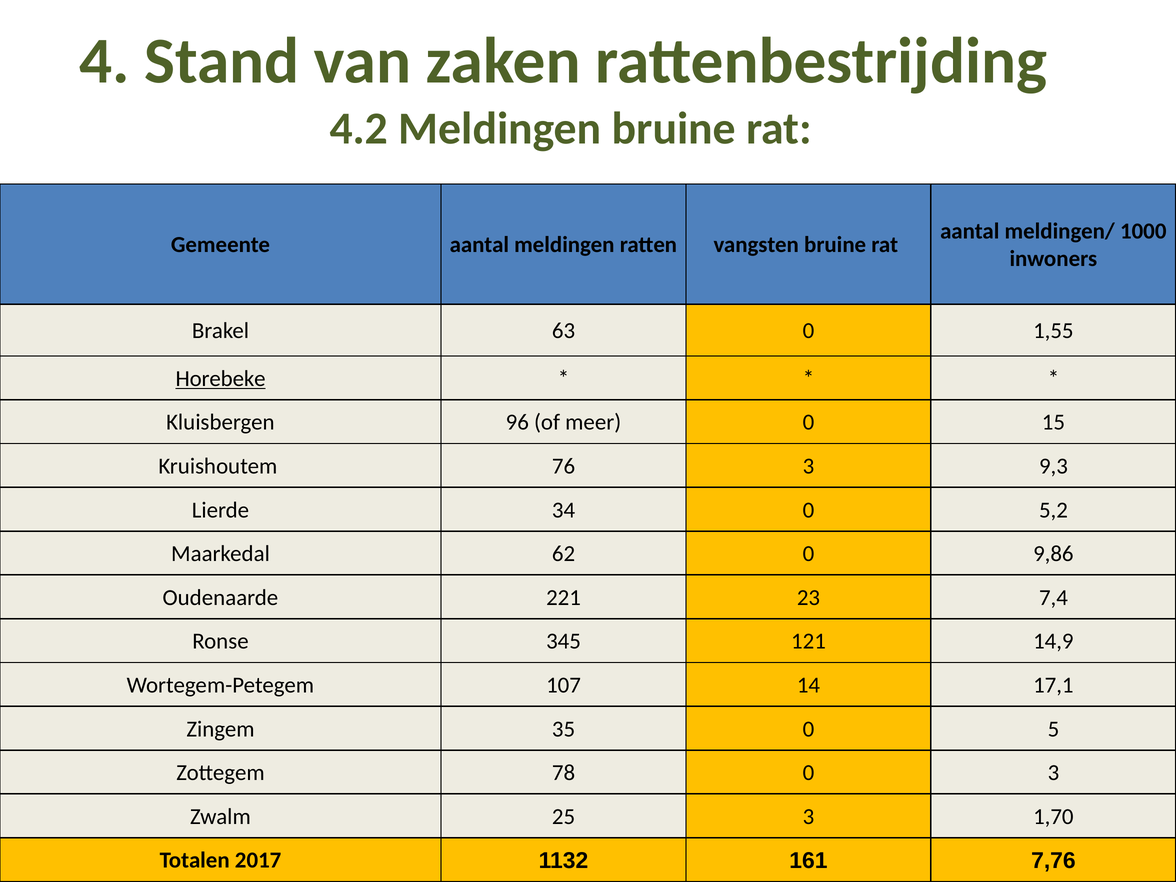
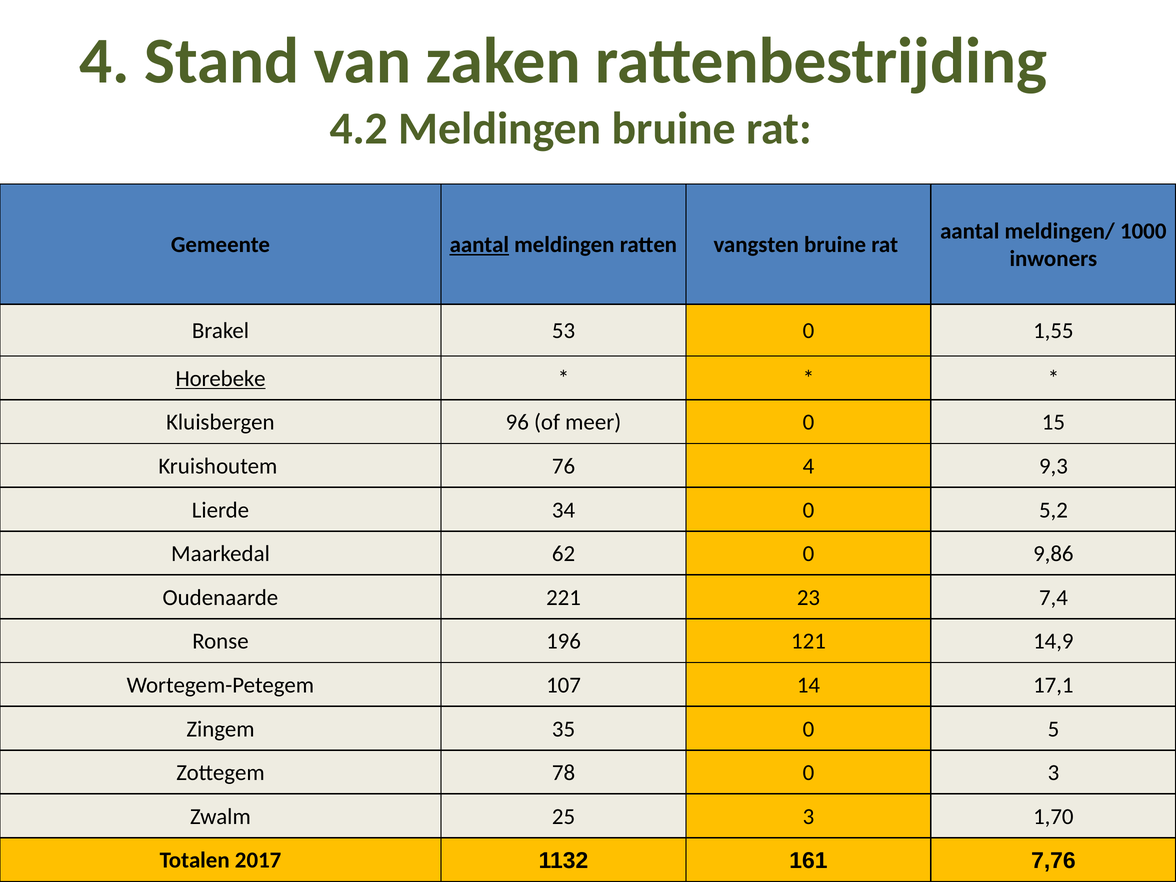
aantal underline: none -> present (479, 245)
63: 63 -> 53 (564, 331)
76 3: 3 -> 4 (808, 466)
345: 345 -> 196 (564, 641)
